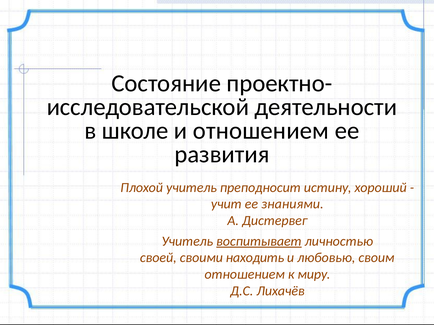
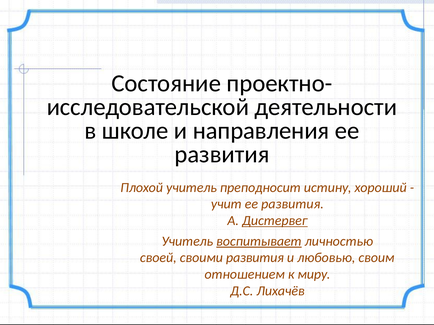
и отношением: отношением -> направления (261, 131)
учит ее знаниями: знаниями -> развития (292, 204)
Дистервег underline: none -> present (275, 221)
своими находить: находить -> развития (255, 258)
